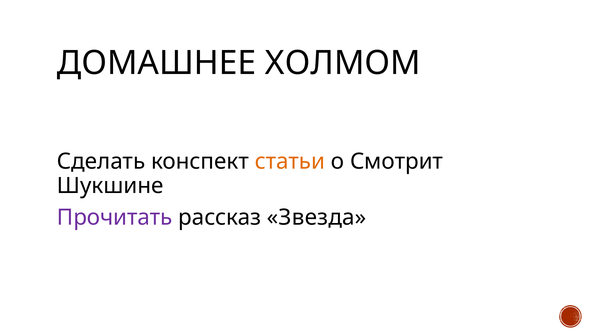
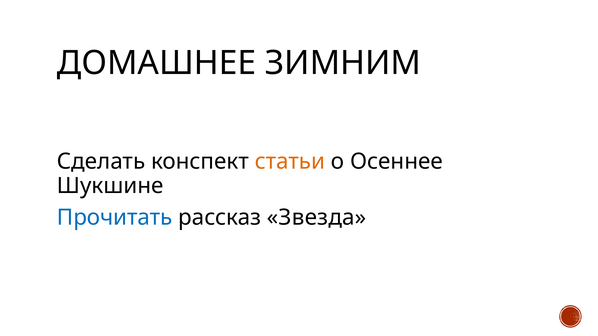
ХОЛМОМ: ХОЛМОМ -> ЗИМНИМ (343, 63)
Смотрит: Смотрит -> Осеннее (396, 162)
Прочитать colour: purple -> blue (115, 218)
